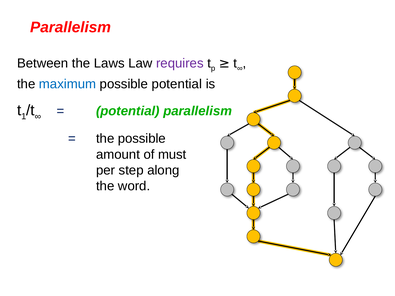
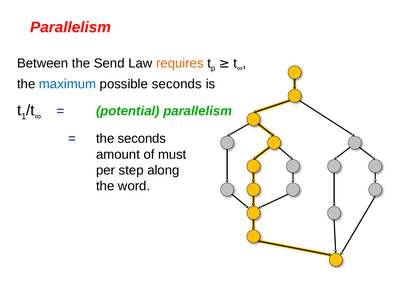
Laws: Laws -> Send (109, 63)
requires colour: purple -> orange (180, 63)
possible potential: potential -> seconds (177, 84)
the possible: possible -> seconds (142, 139)
